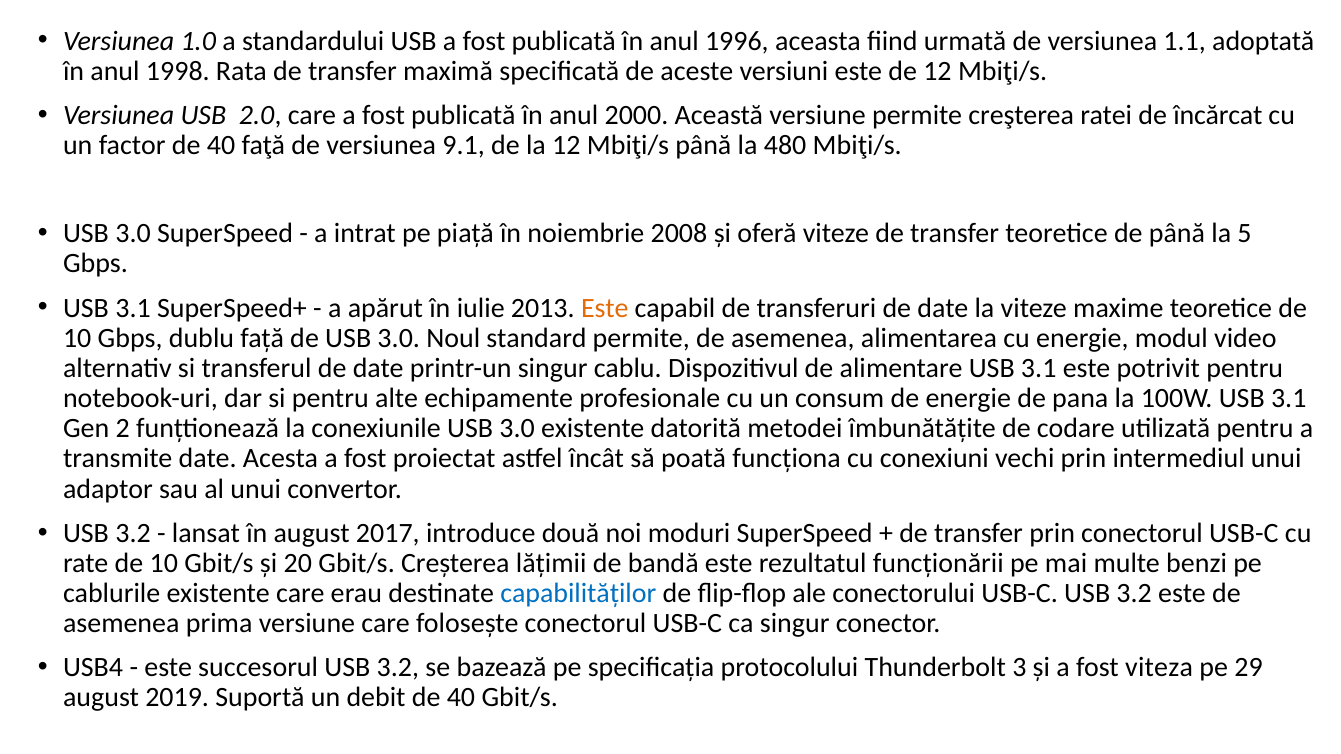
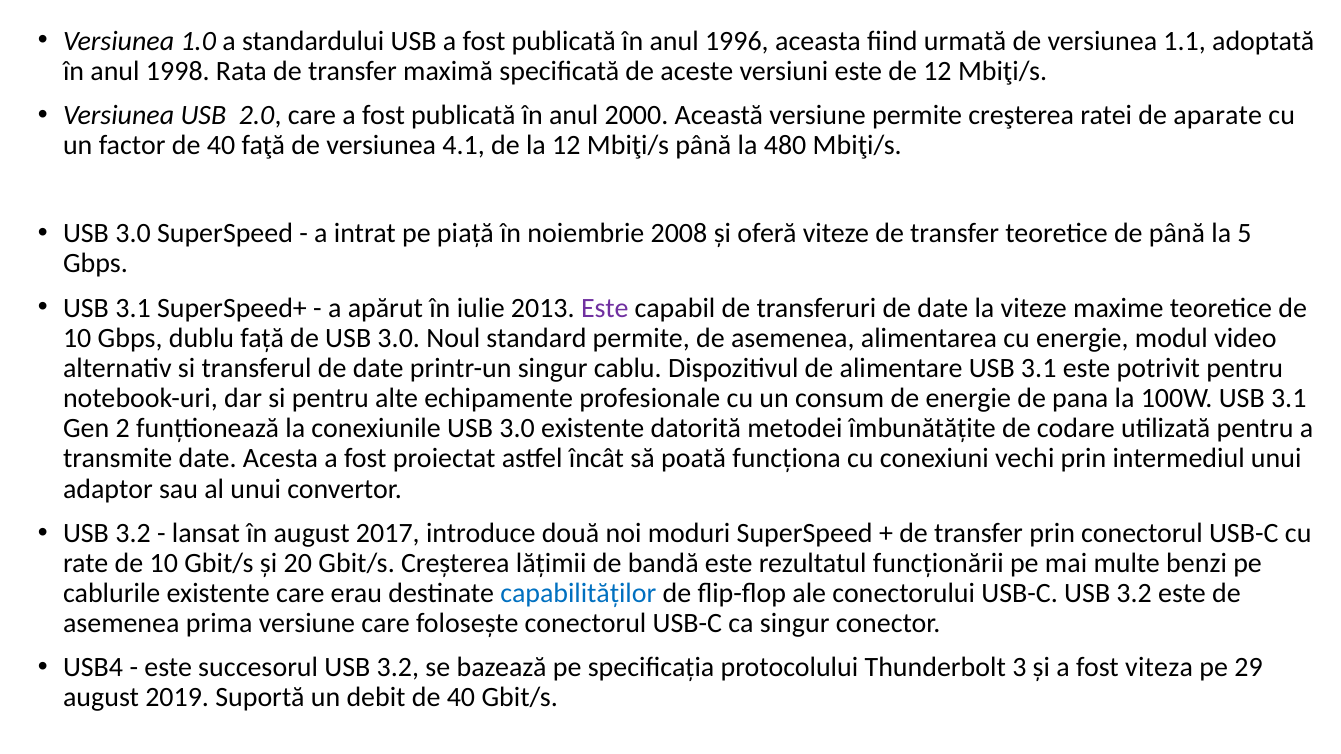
încărcat: încărcat -> aparate (1218, 115)
9.1: 9.1 -> 4.1 (464, 145)
Este colour: orange -> purple (605, 308)
